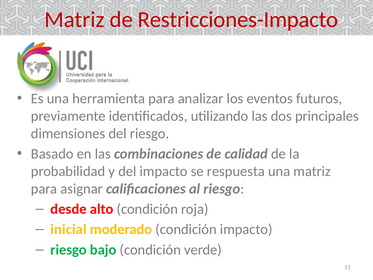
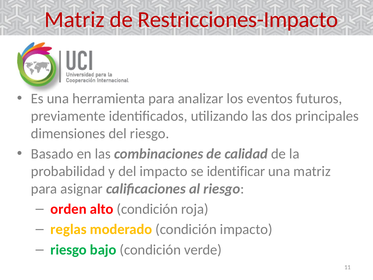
respuesta: respuesta -> identificar (236, 171)
desde: desde -> orden (69, 209)
inicial: inicial -> reglas (69, 229)
